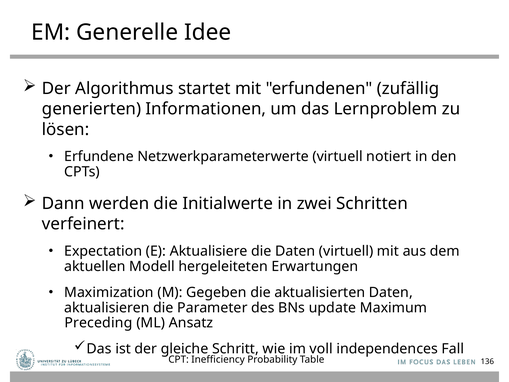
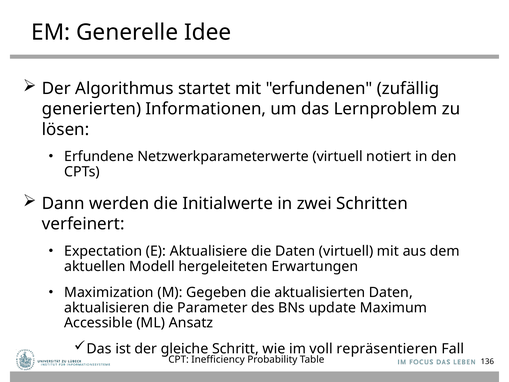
Preceding: Preceding -> Accessible (98, 323)
independences: independences -> repräsentieren (387, 349)
